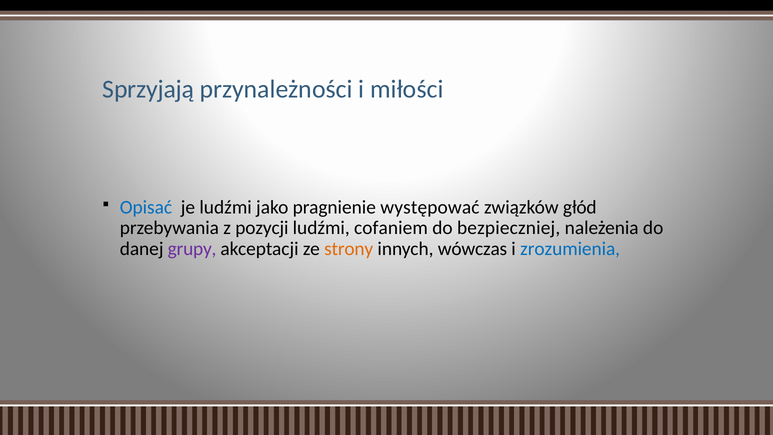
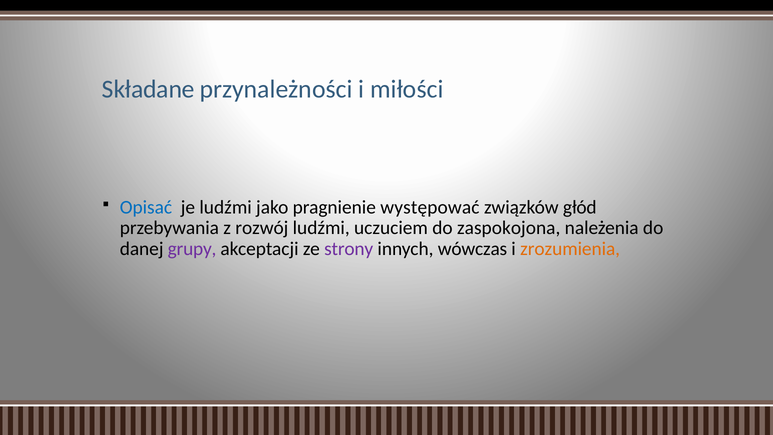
Sprzyjają: Sprzyjają -> Składane (148, 89)
pozycji: pozycji -> rozwój (262, 228)
cofaniem: cofaniem -> uczuciem (391, 228)
bezpieczniej: bezpieczniej -> zaspokojona (509, 228)
strony colour: orange -> purple (349, 249)
zrozumienia colour: blue -> orange (570, 249)
